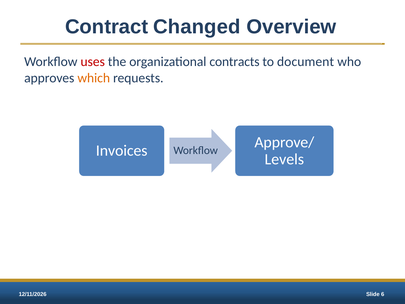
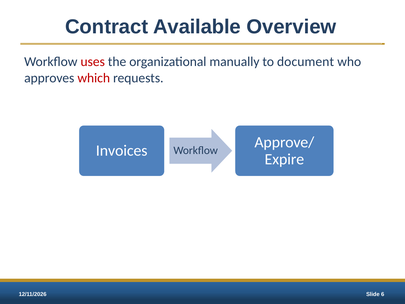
Changed: Changed -> Available (197, 27)
contracts: contracts -> manually (234, 62)
which colour: orange -> red (94, 78)
Levels: Levels -> Expire (284, 159)
